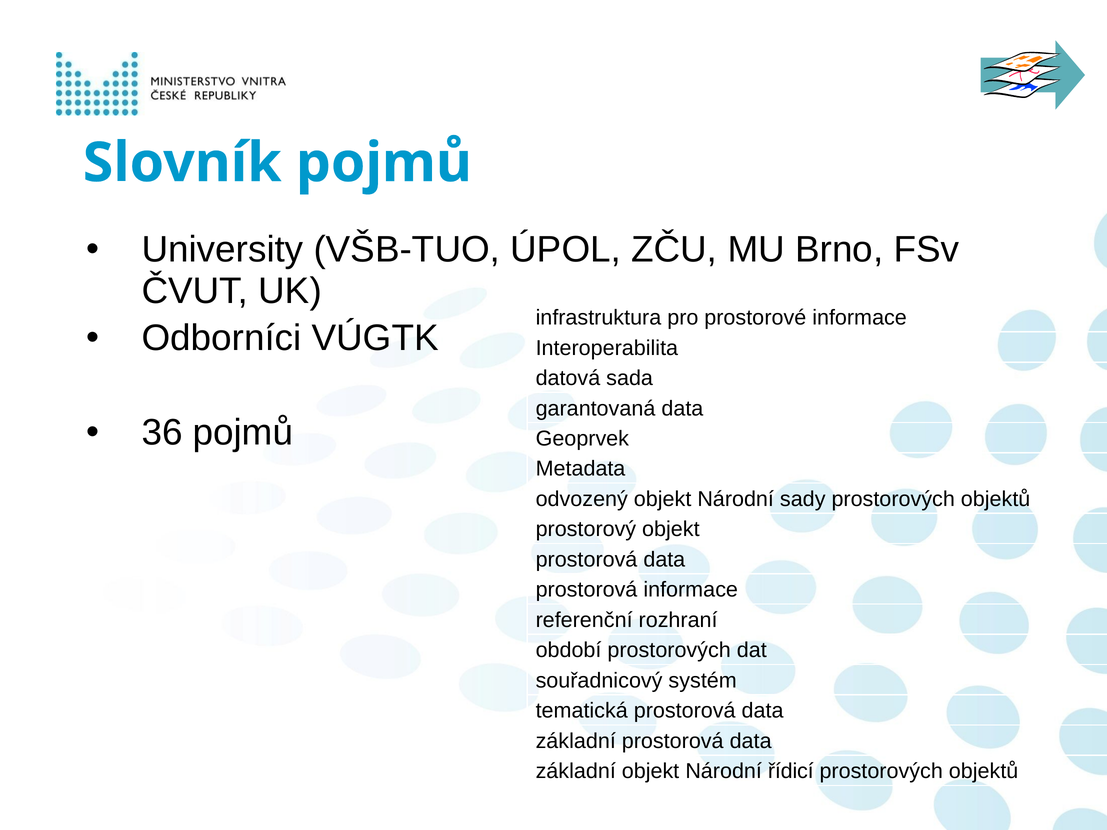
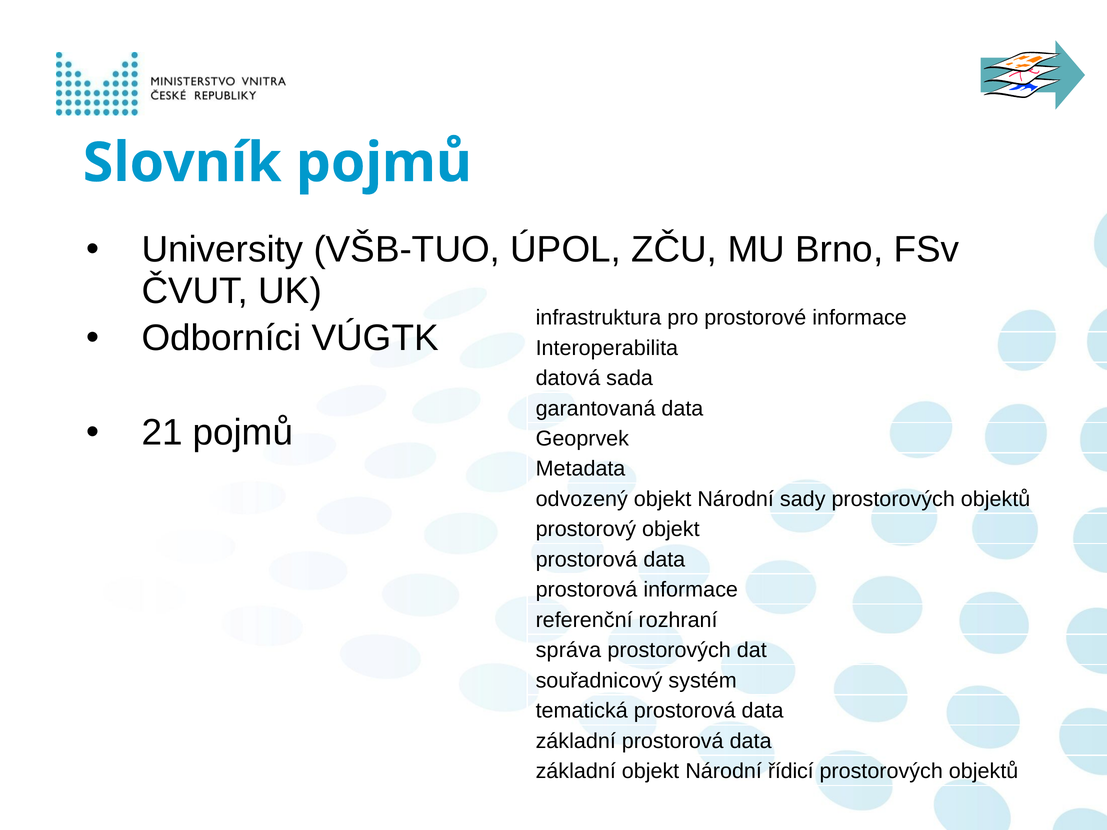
36: 36 -> 21 (162, 433)
období: období -> správa (568, 651)
